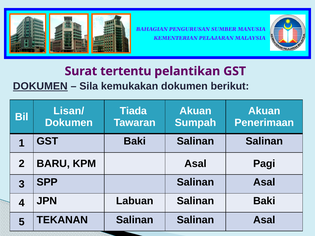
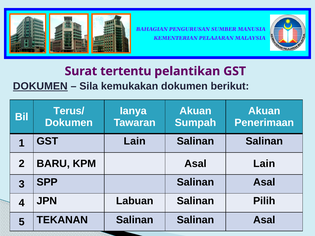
Lisan/: Lisan/ -> Terus/ (69, 111)
Tiada: Tiada -> Ianya (133, 111)
GST Baki: Baki -> Lain (135, 141)
Asal Pagi: Pagi -> Lain (264, 164)
Salinan Baki: Baki -> Pilih (264, 201)
